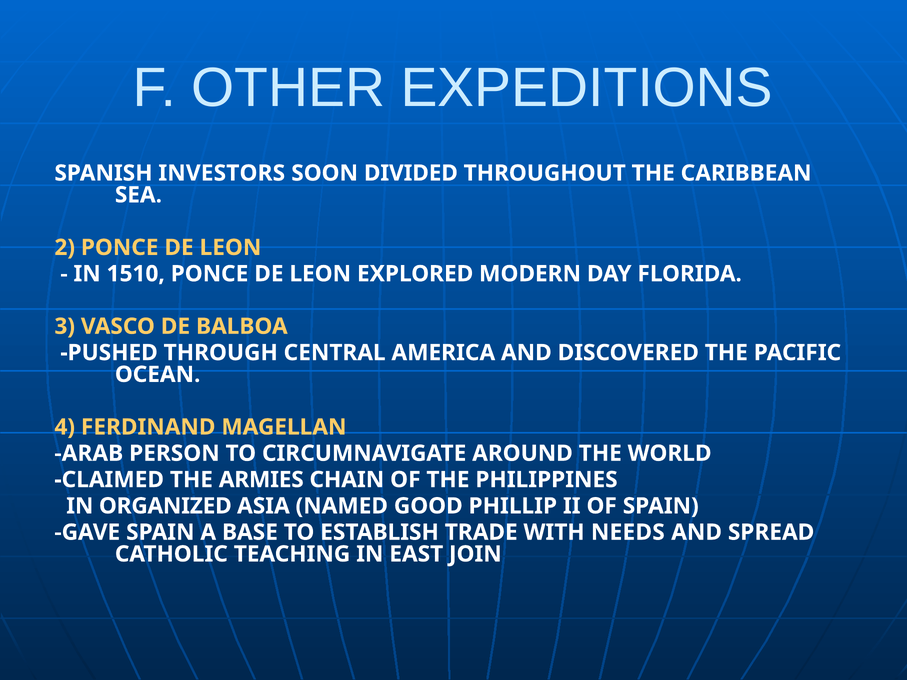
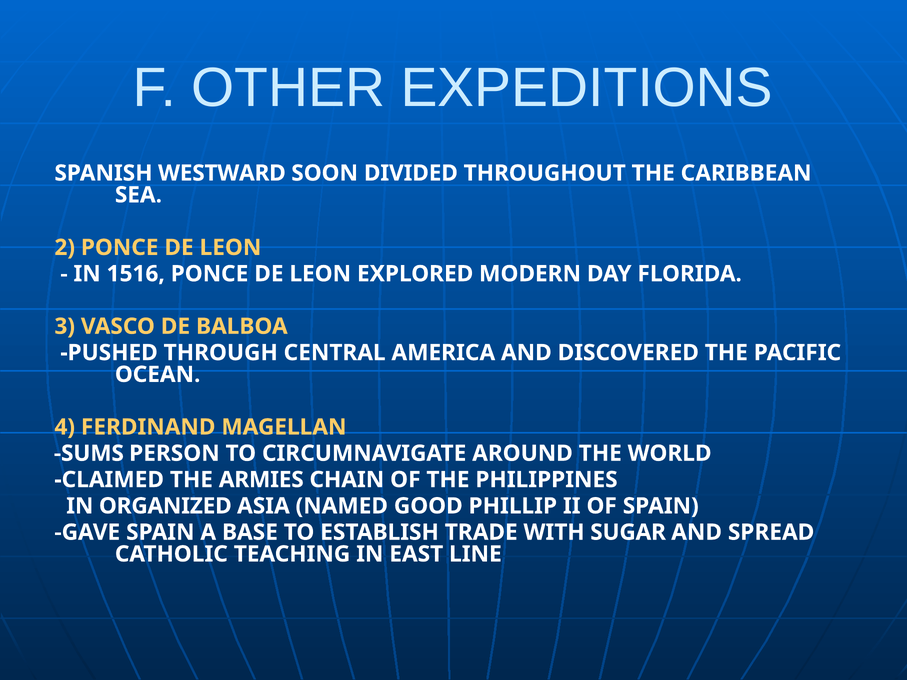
INVESTORS: INVESTORS -> WESTWARD (222, 173)
1510: 1510 -> 1516 (136, 274)
ARAB: ARAB -> SUMS (89, 454)
NEEDS: NEEDS -> SUGAR (628, 532)
JOIN: JOIN -> LINE (475, 554)
